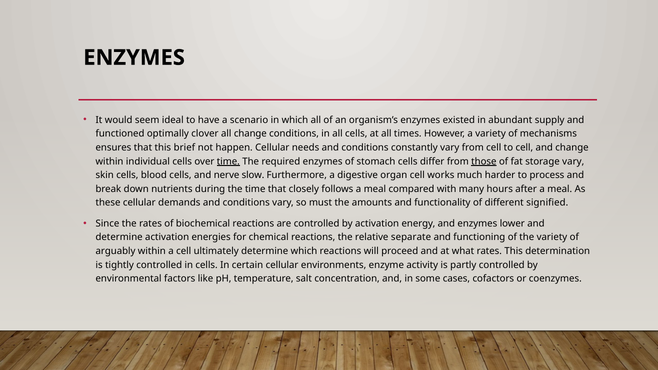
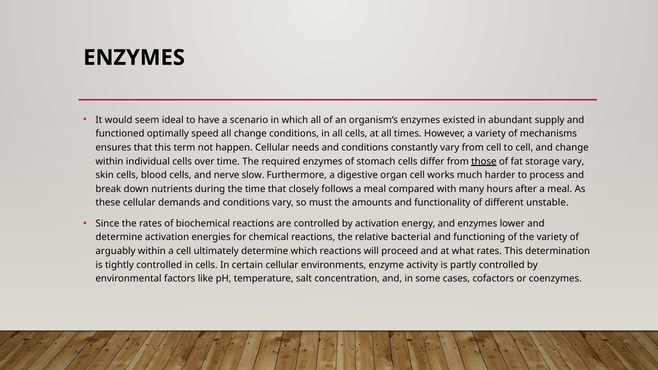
clover: clover -> speed (205, 134)
brief: brief -> term (184, 148)
time underline: present -> none (228, 161)
signified: signified -> unstable (547, 203)
separate: separate -> bacterial (411, 237)
